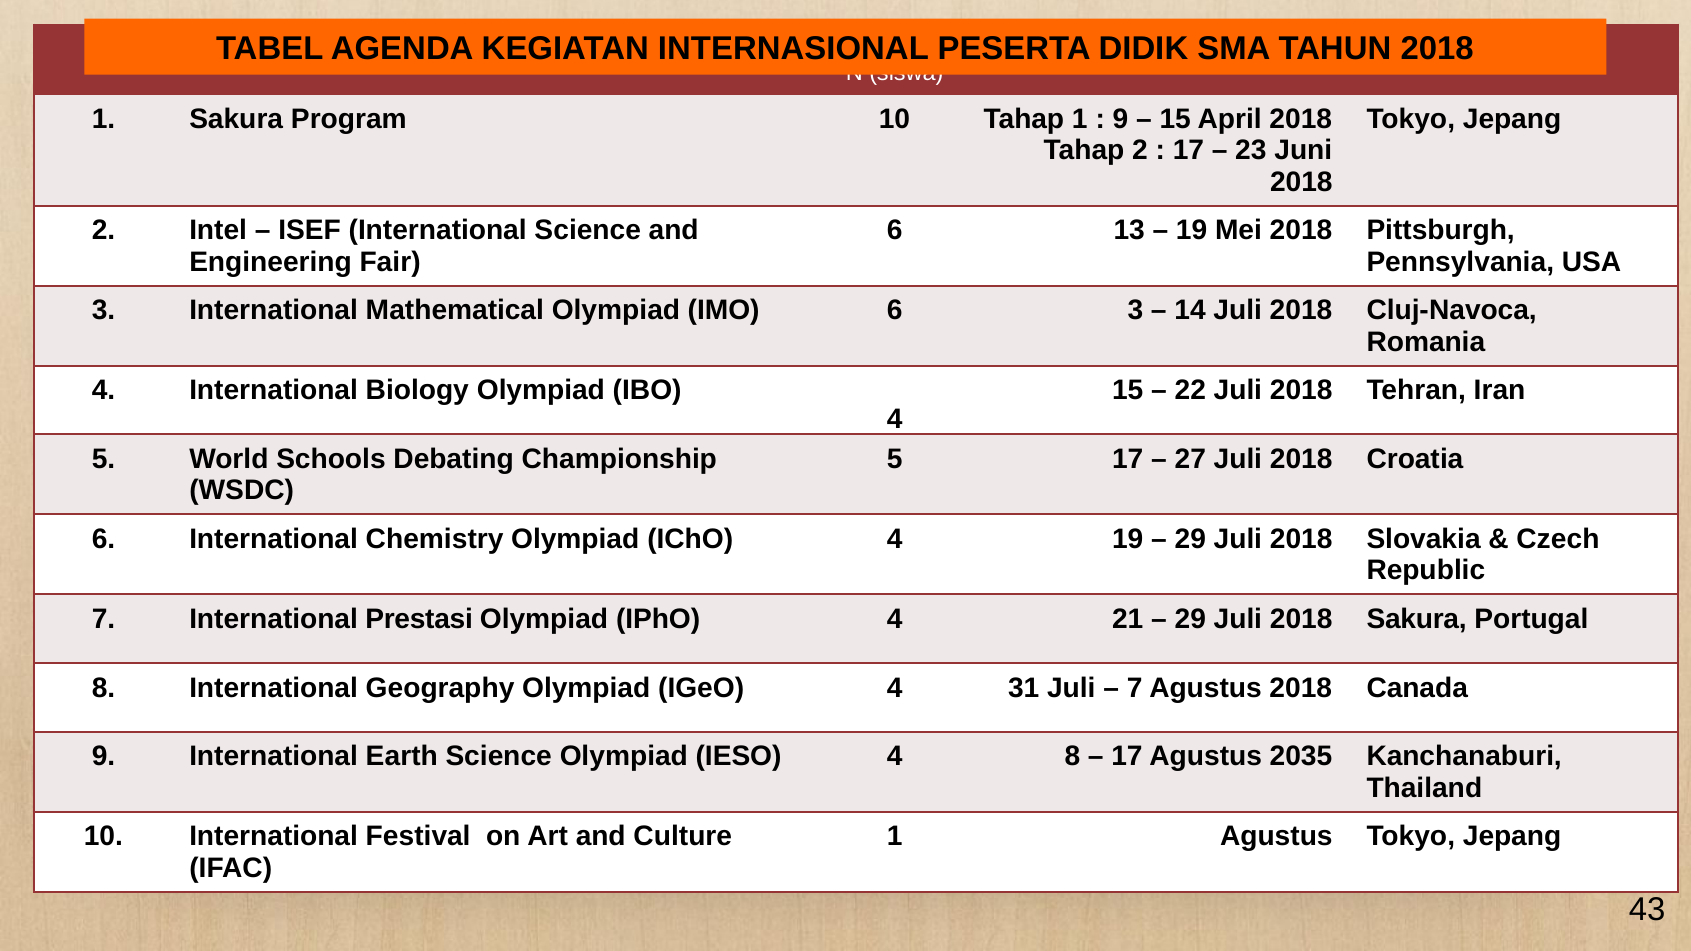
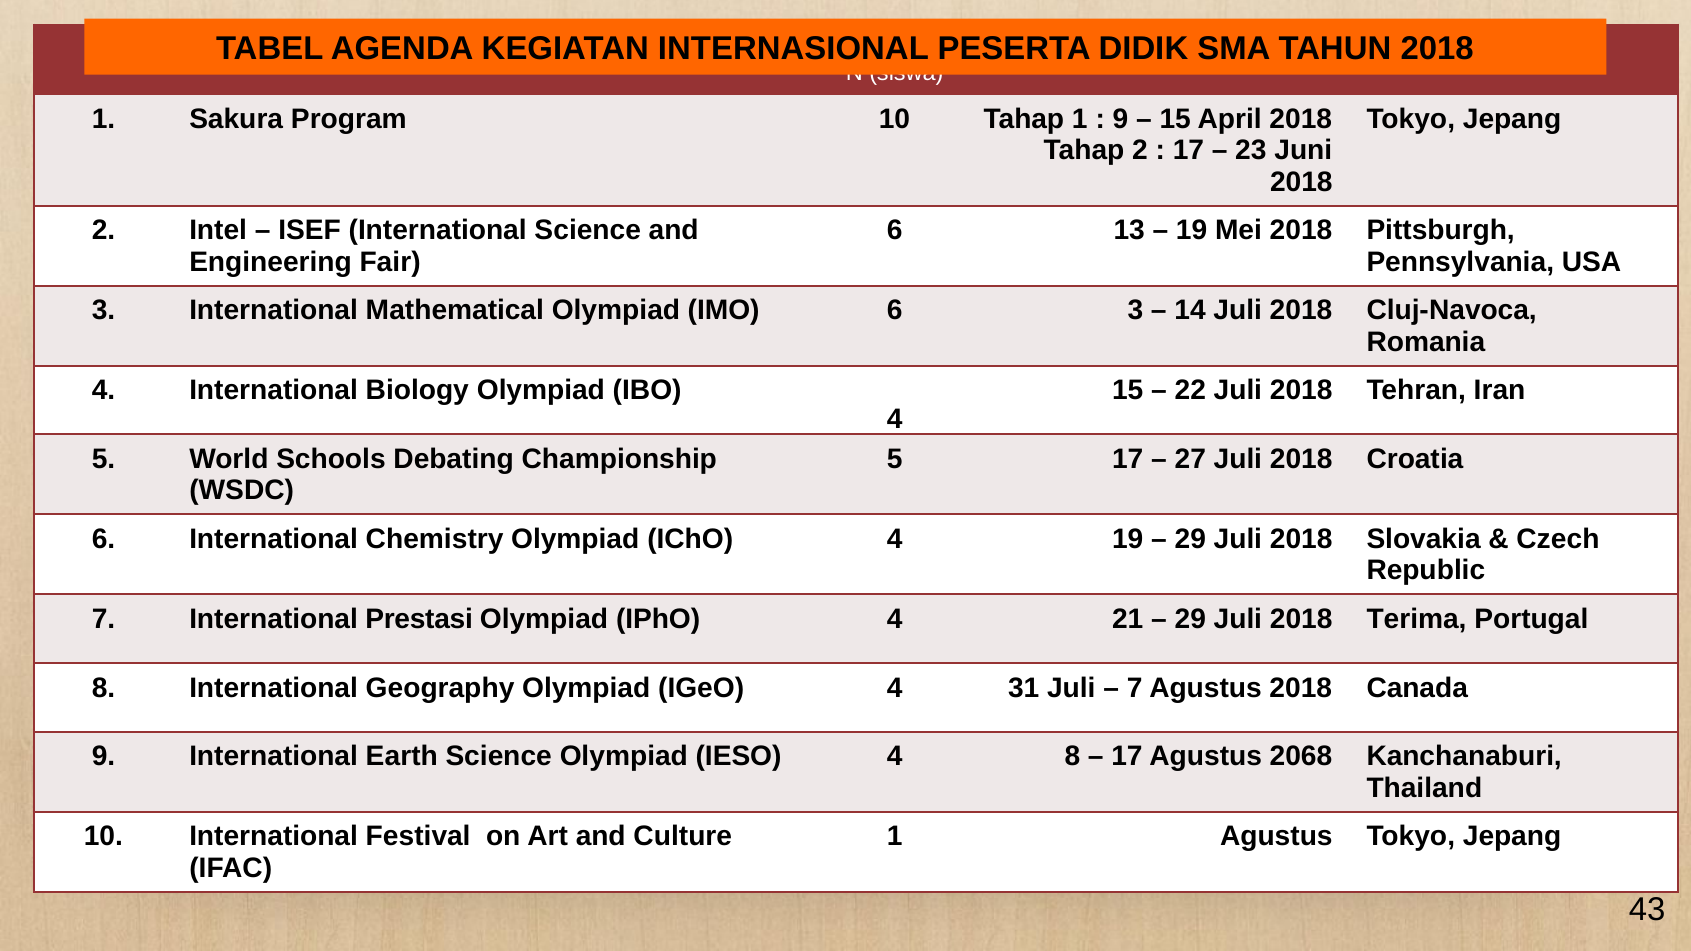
2018 Sakura: Sakura -> Terima (1417, 619)
2035: 2035 -> 2068 (1301, 757)
